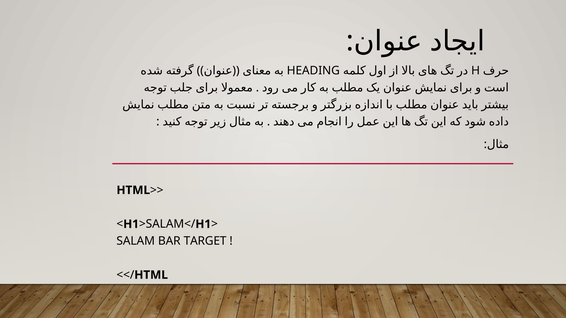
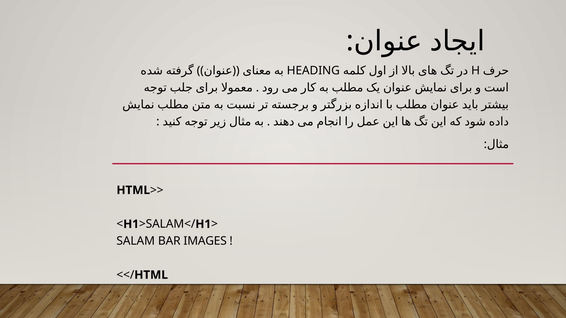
TARGET: TARGET -> IMAGES (205, 241)
